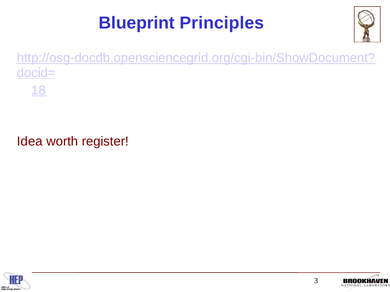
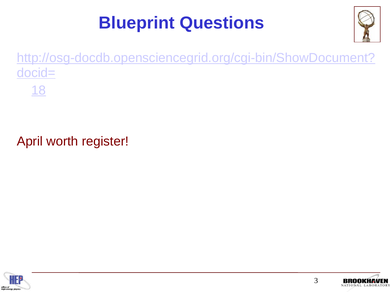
Principles: Principles -> Questions (222, 23)
Idea: Idea -> April (30, 142)
